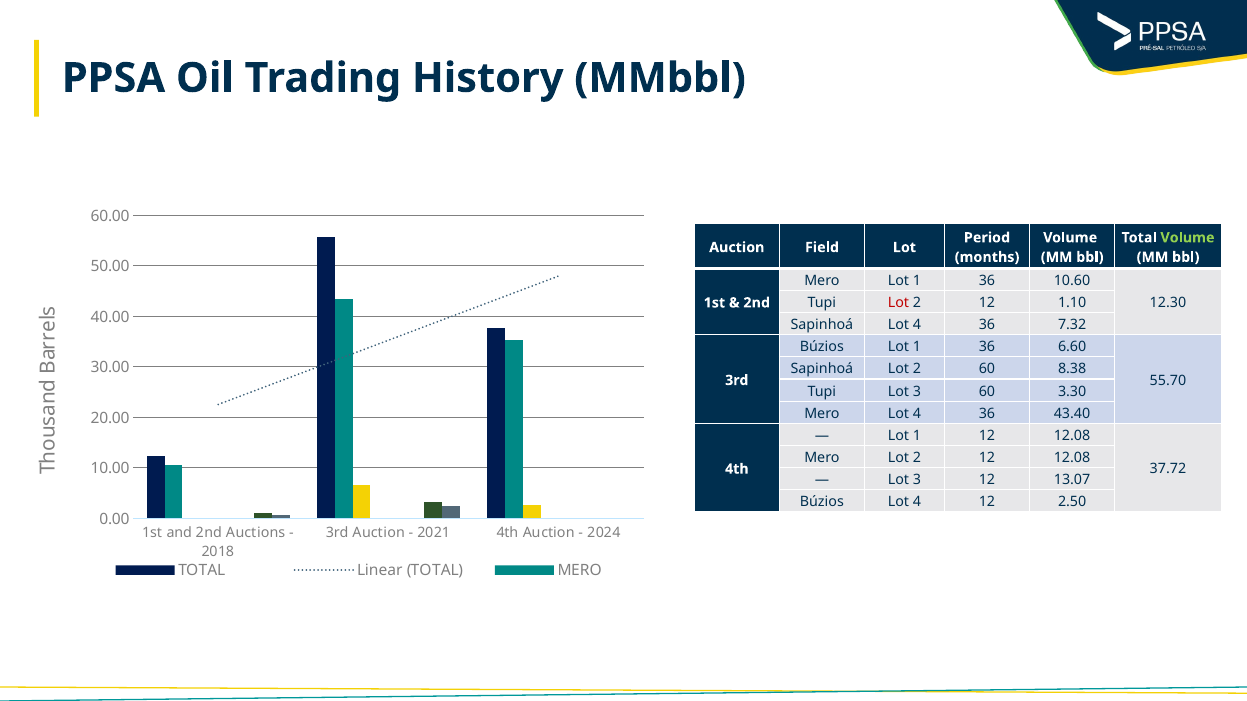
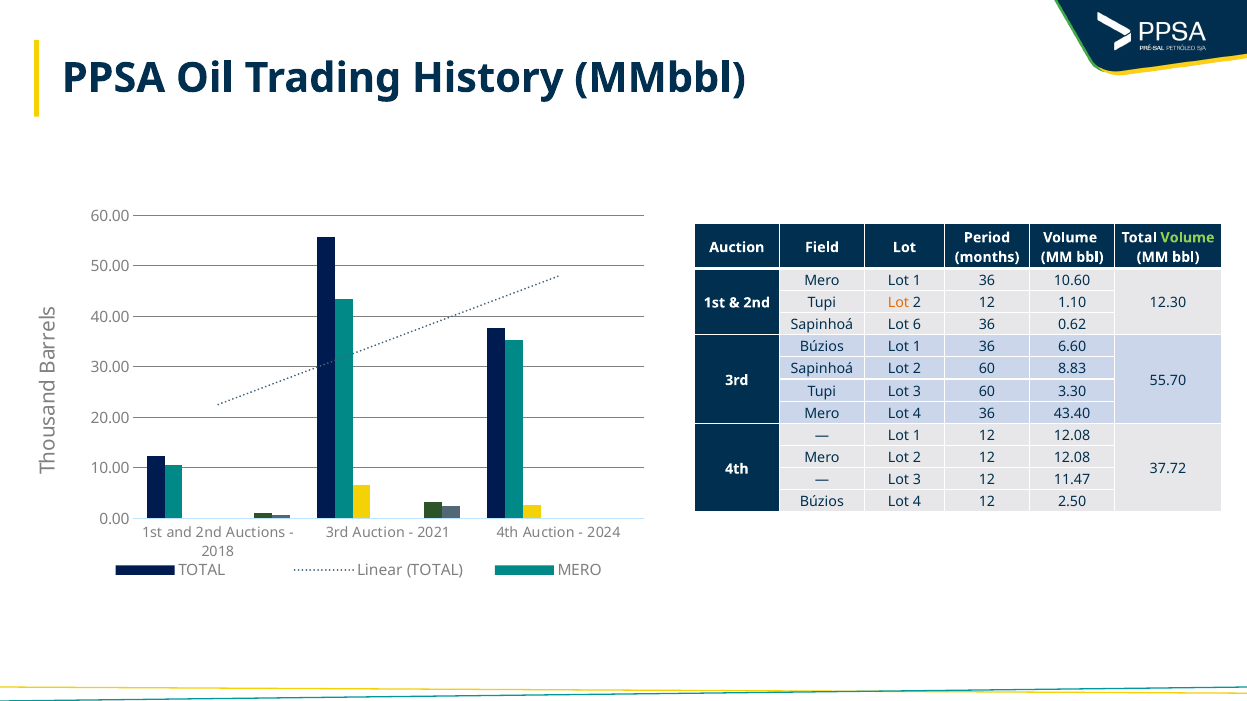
Lot colour: red -> orange (899, 303)
Sapinhoá Lot 4: 4 -> 6 (917, 325)
7.32: 7.32 -> 0.62 (1072, 325)
8.38: 8.38 -> 8.83 (1072, 369)
13.07: 13.07 -> 11.47 (1072, 480)
